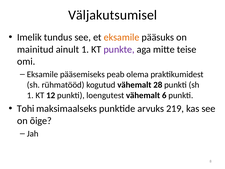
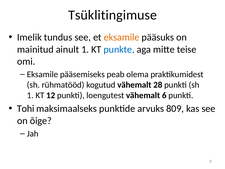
Väljakutsumisel: Väljakutsumisel -> Tsüklitingimuse (113, 15)
punkte colour: purple -> blue (119, 49)
219: 219 -> 809 (175, 109)
